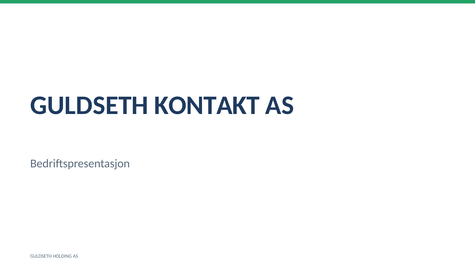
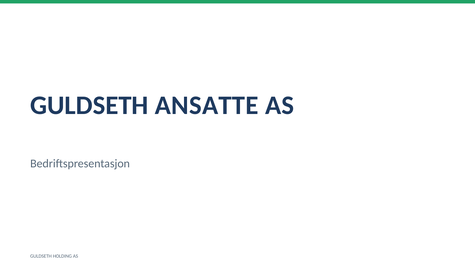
KONTAKT: KONTAKT -> ANSATTE (207, 105)
